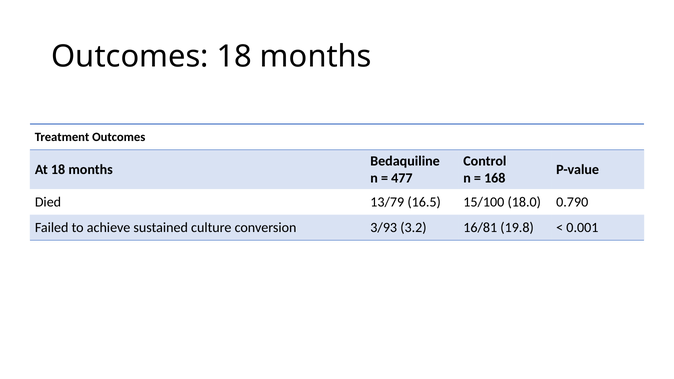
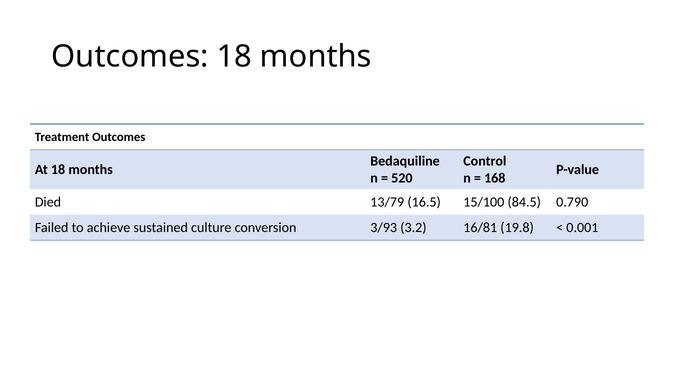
477: 477 -> 520 (402, 178)
18.0: 18.0 -> 84.5 (524, 202)
